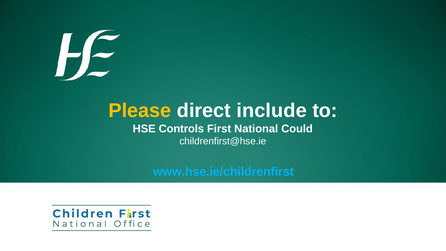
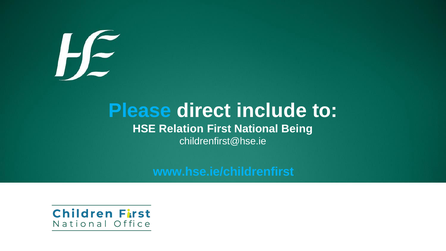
Please colour: yellow -> light blue (140, 110)
Controls: Controls -> Relation (181, 129)
Could: Could -> Being (297, 129)
